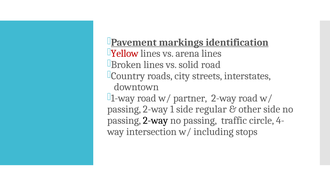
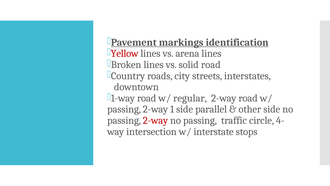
partner: partner -> regular (190, 98)
regular: regular -> parallel (211, 109)
2-way colour: black -> red (155, 120)
including: including -> interstate (214, 131)
